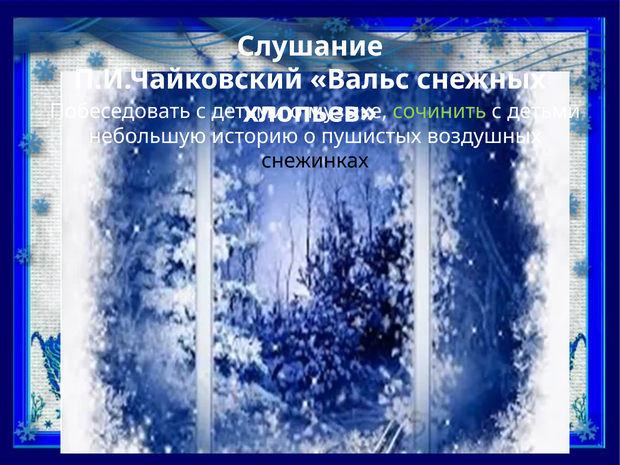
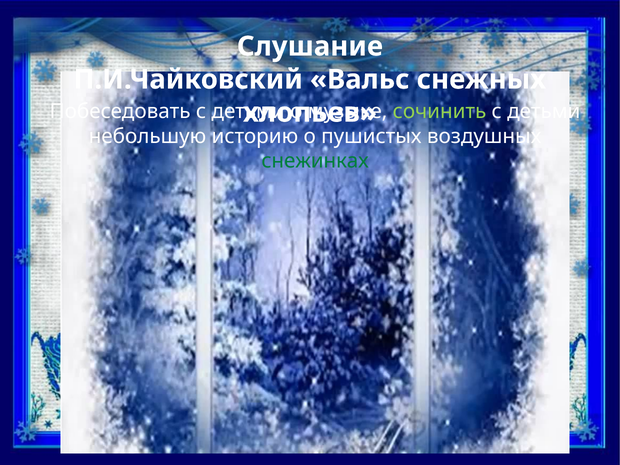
снежинках colour: black -> green (315, 161)
